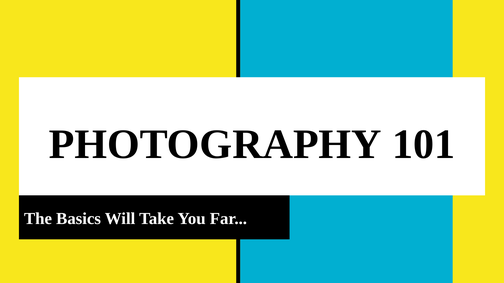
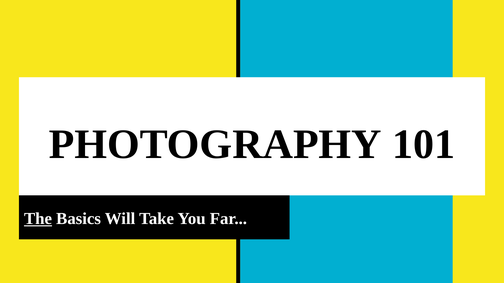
The underline: none -> present (38, 219)
